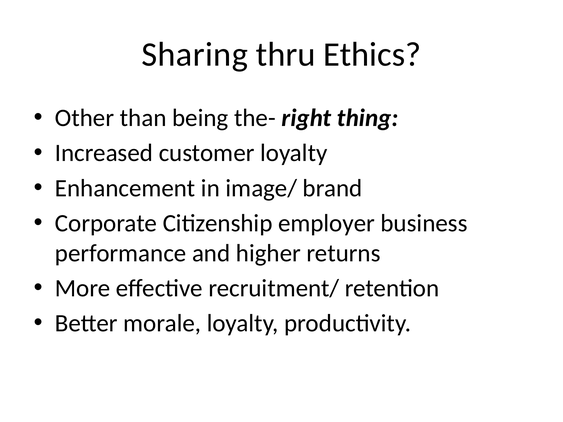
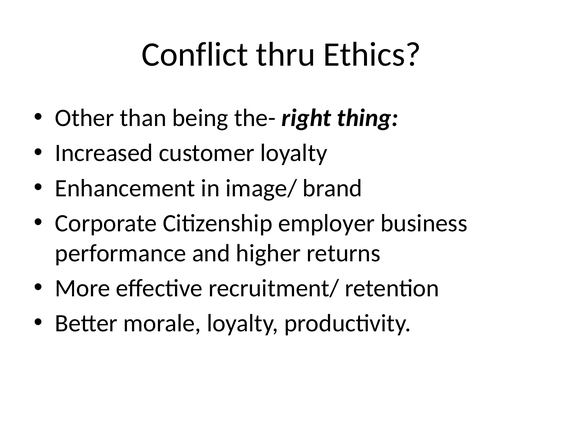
Sharing: Sharing -> Conflict (195, 55)
